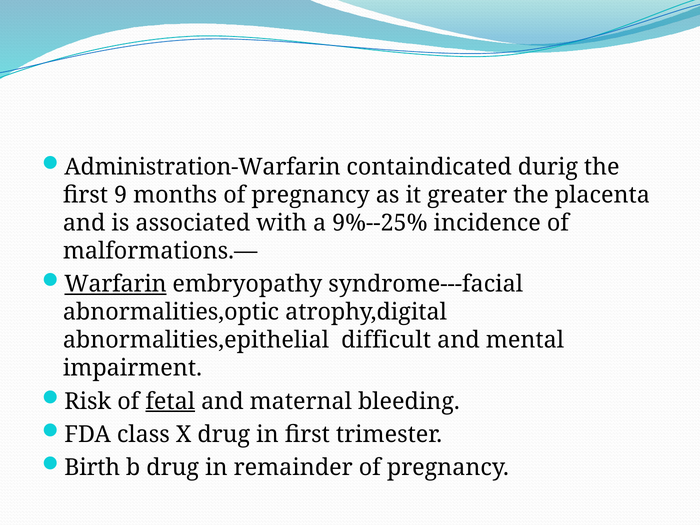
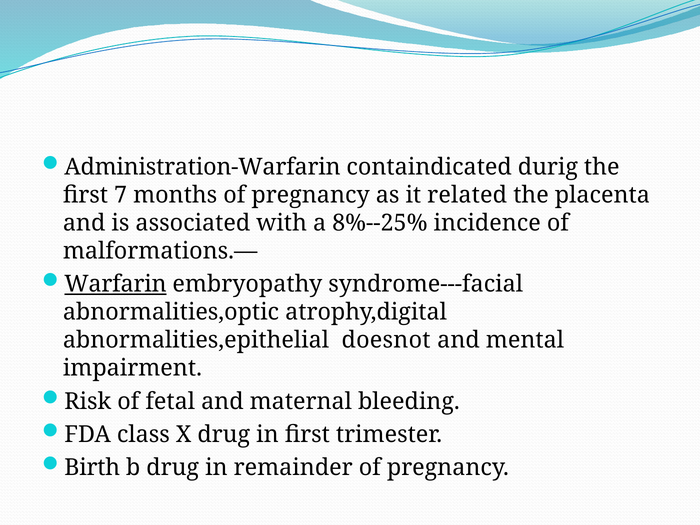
9: 9 -> 7 (121, 195)
greater: greater -> related (467, 195)
9%--25%: 9%--25% -> 8%--25% (380, 223)
difficult: difficult -> doesnot (386, 340)
fetal underline: present -> none (170, 401)
